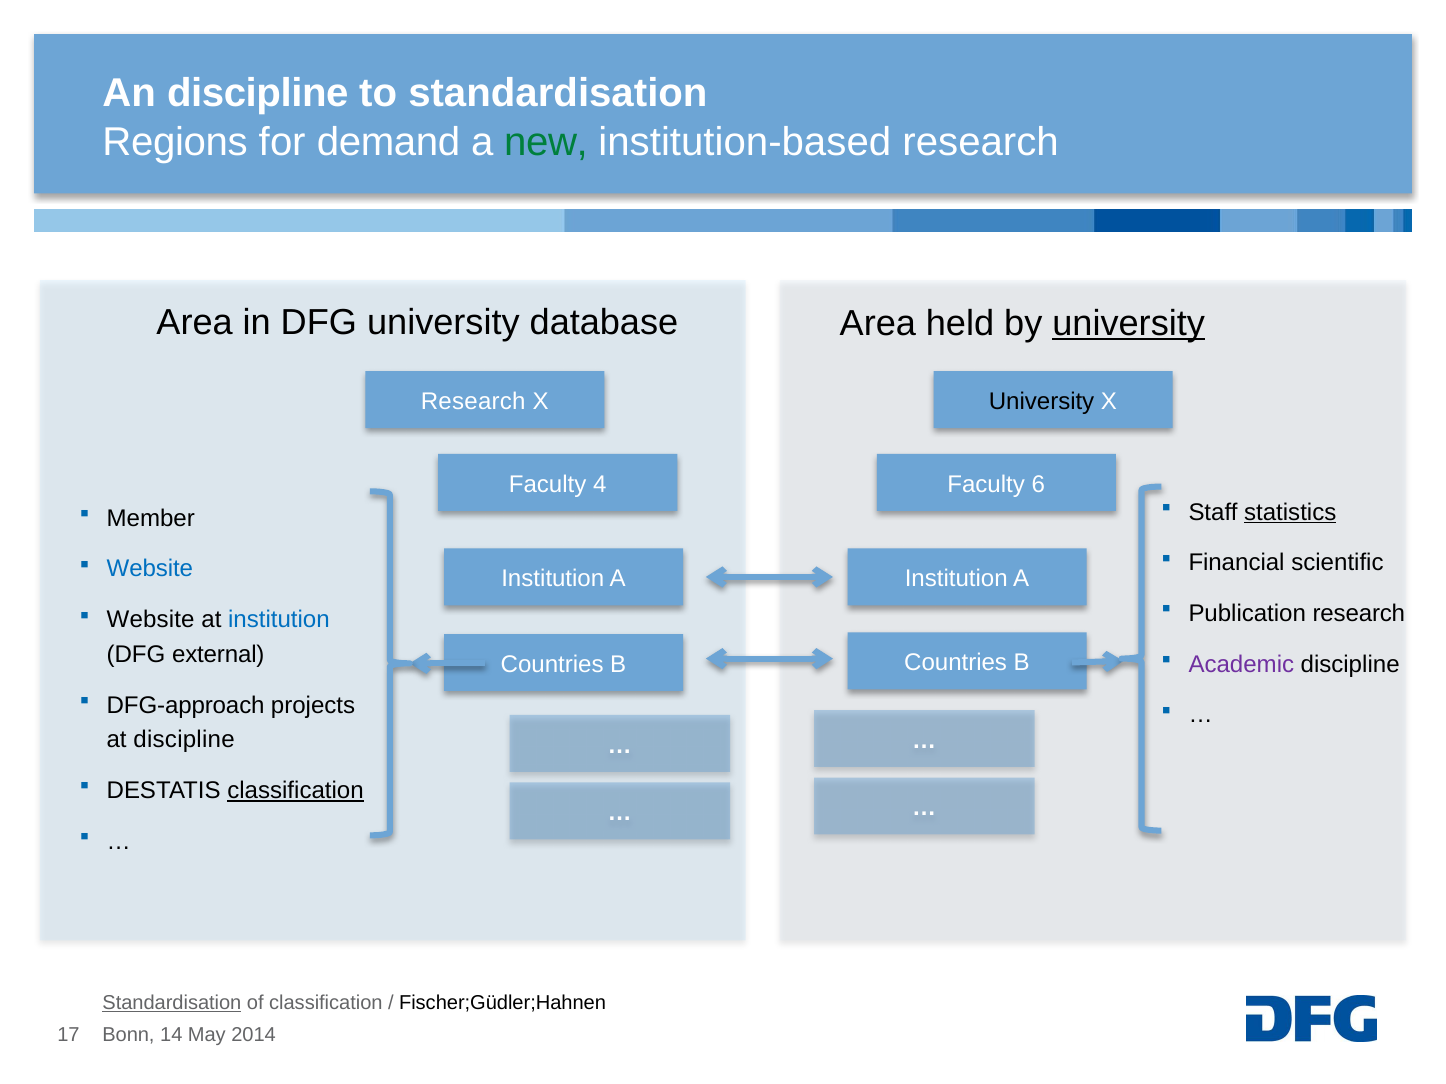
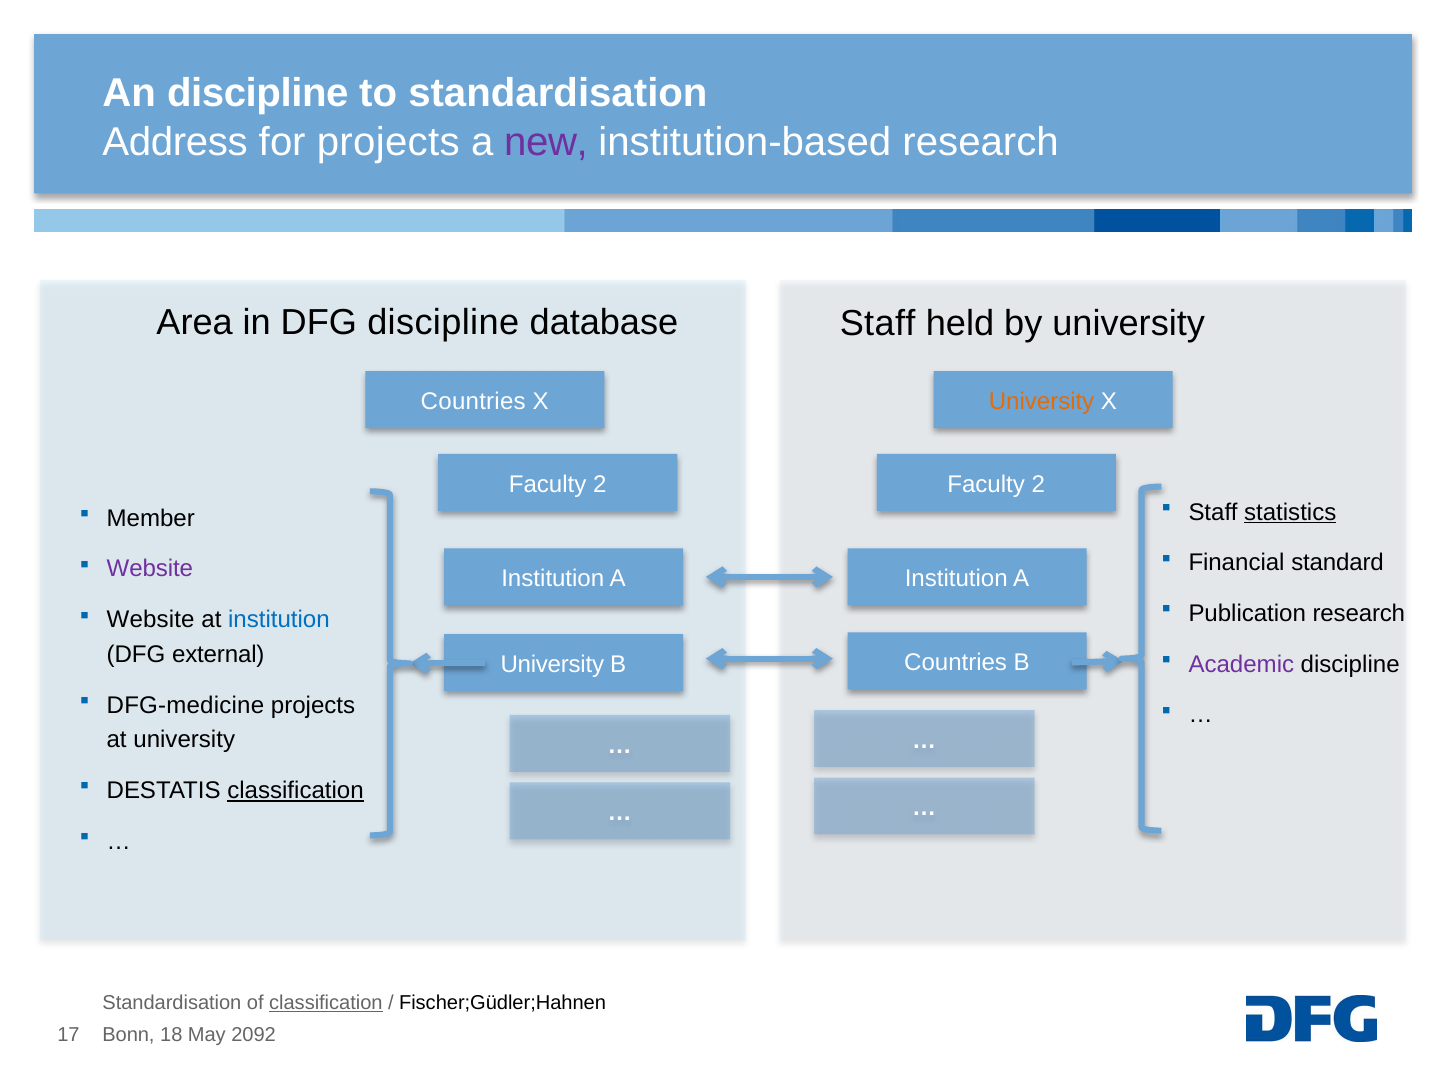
Regions: Regions -> Address (175, 142)
for demand: demand -> projects (388, 142)
new colour: green -> purple (546, 142)
DFG university: university -> discipline (443, 323)
database Area: Area -> Staff (878, 323)
university underline: present -> none (1129, 323)
Research: Research -> Countries (473, 402)
University colour: black -> orange (1042, 402)
4: 4 -> 2 (600, 484)
6: 6 -> 2 (1038, 484)
scientific: scientific -> standard (1338, 563)
Website colour: blue -> purple (150, 569)
Countries: Countries -> University (552, 664)
DFG-approach: DFG-approach -> DFG-medicine (185, 705)
at discipline: discipline -> university (184, 740)
Standardisation underline: present -> none (172, 1004)
classification underline: none -> present (326, 1004)
14: 14 -> 18 (171, 1035)
2014: 2014 -> 2092 (254, 1035)
